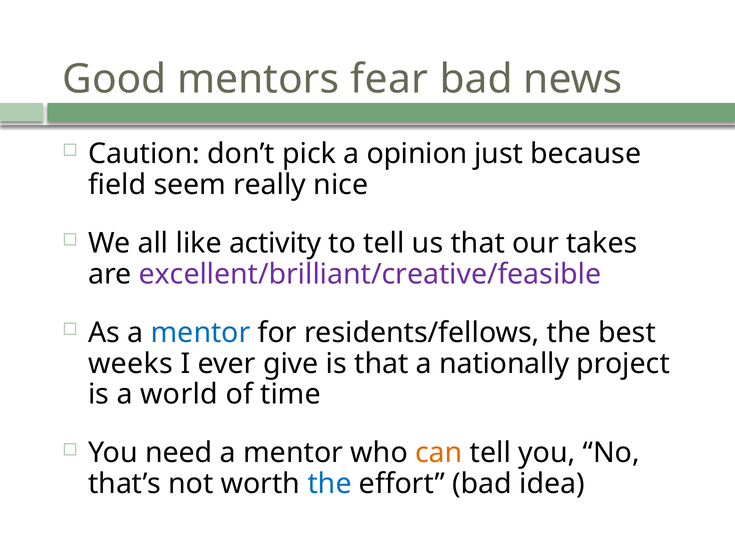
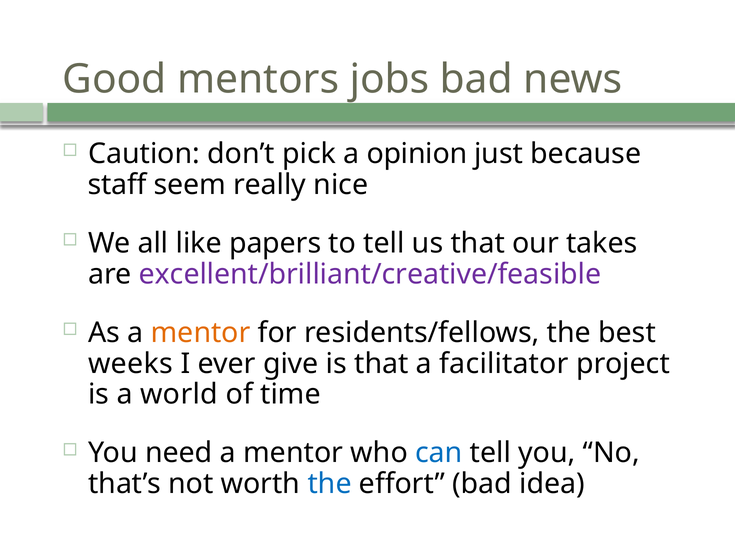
fear: fear -> jobs (389, 79)
field: field -> staff (117, 185)
activity: activity -> papers (275, 243)
mentor colour: blue -> orange (201, 332)
nationally: nationally -> facilitator (504, 363)
can colour: orange -> blue (439, 452)
